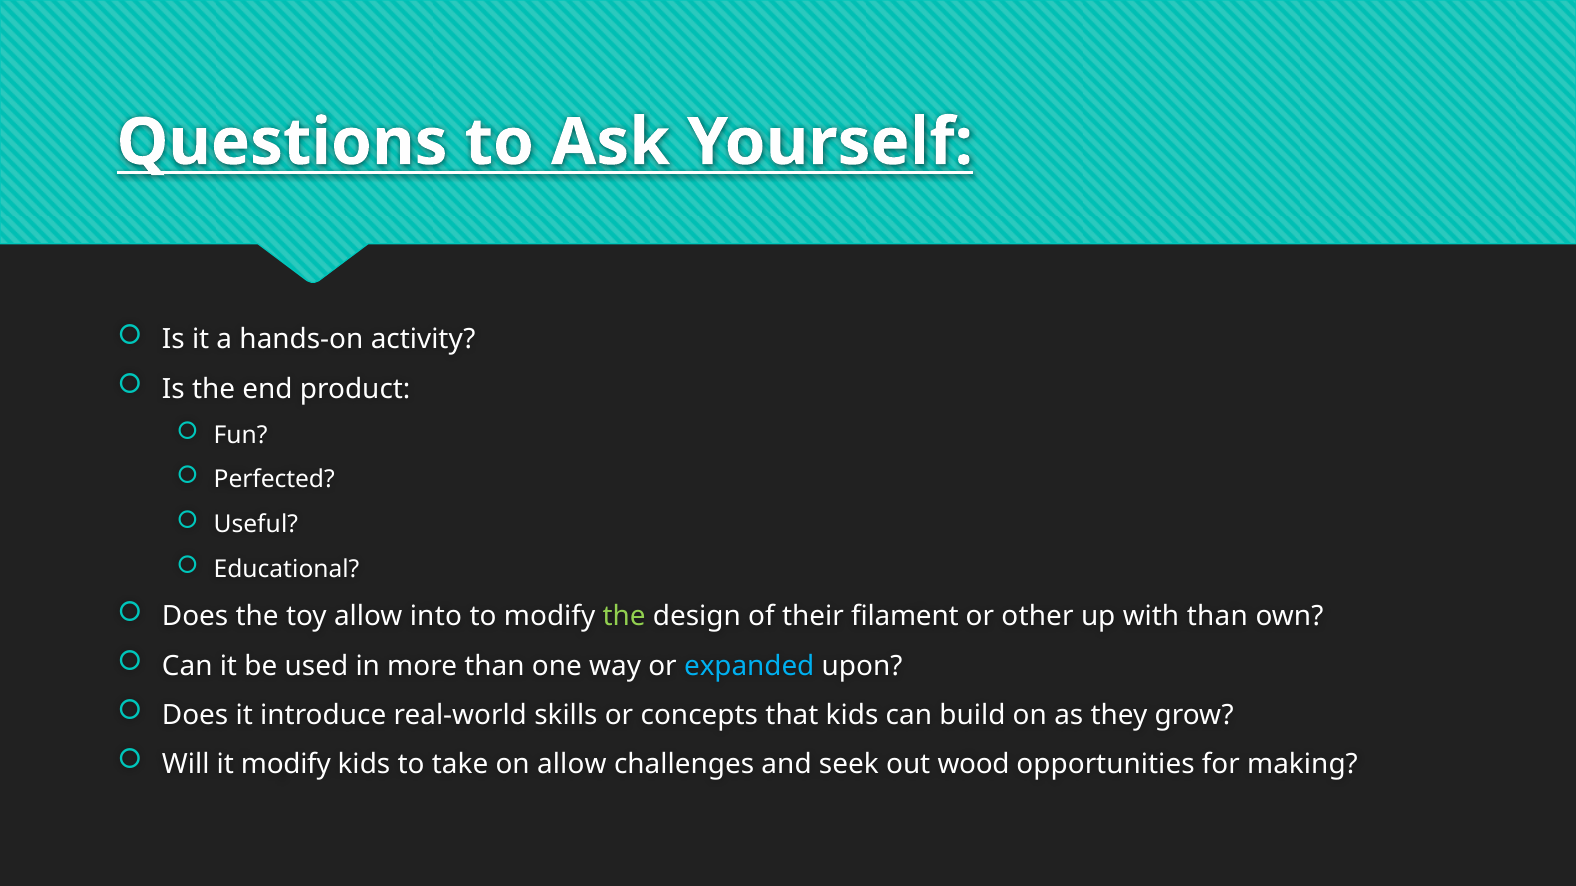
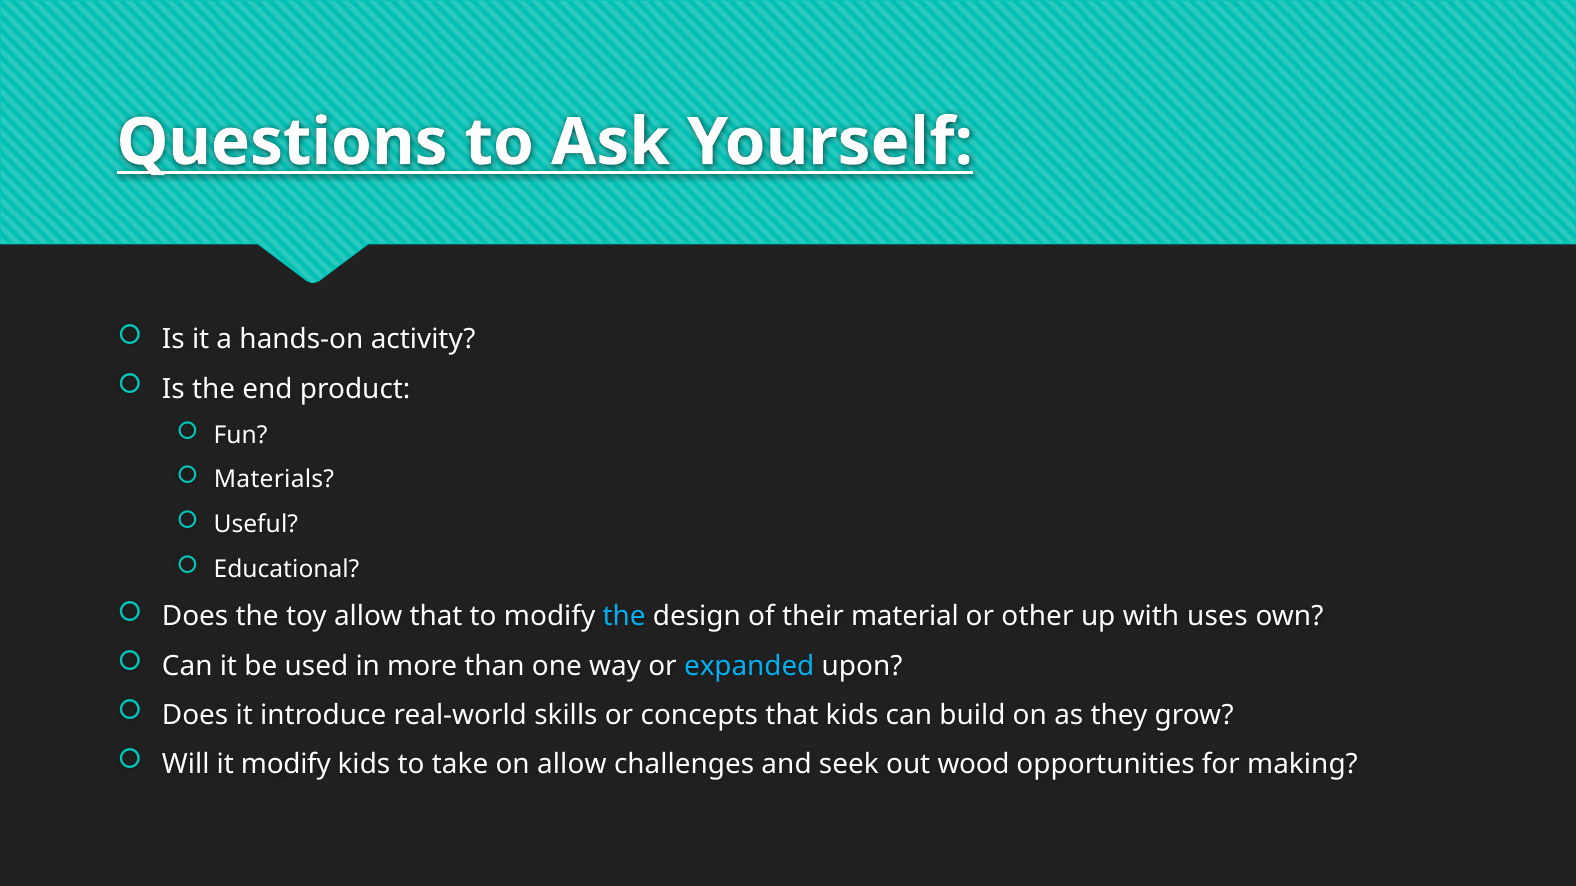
Perfected: Perfected -> Materials (274, 480)
allow into: into -> that (436, 617)
the colour: light green -> light blue (624, 617)
filament: filament -> material (905, 617)
with than: than -> uses (1217, 617)
